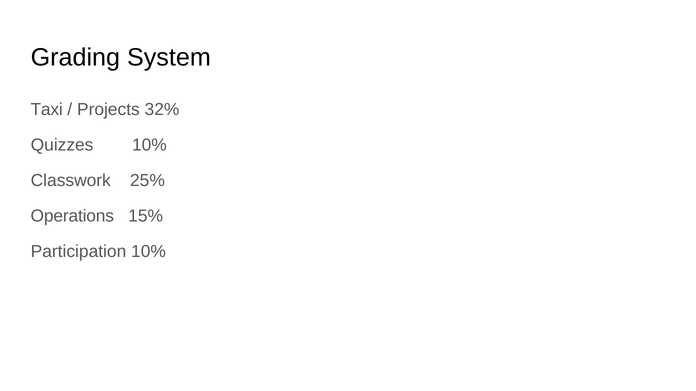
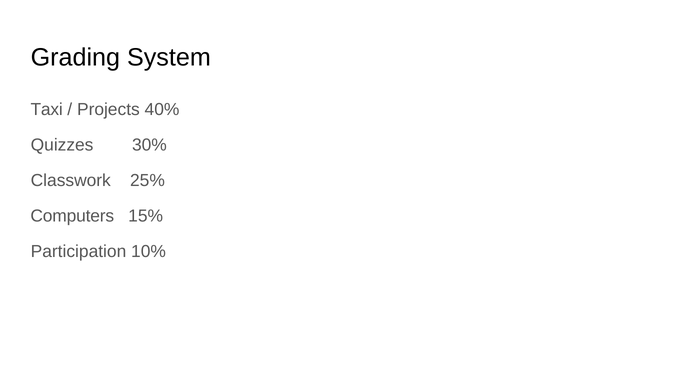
32%: 32% -> 40% (162, 109)
Quizzes 10%: 10% -> 30% (149, 145)
Operations: Operations -> Computers (72, 216)
